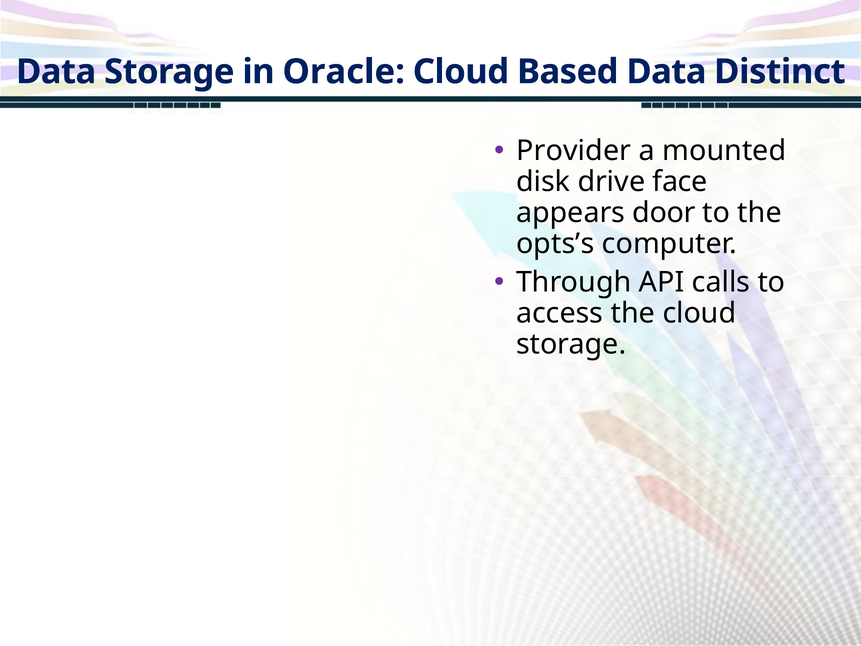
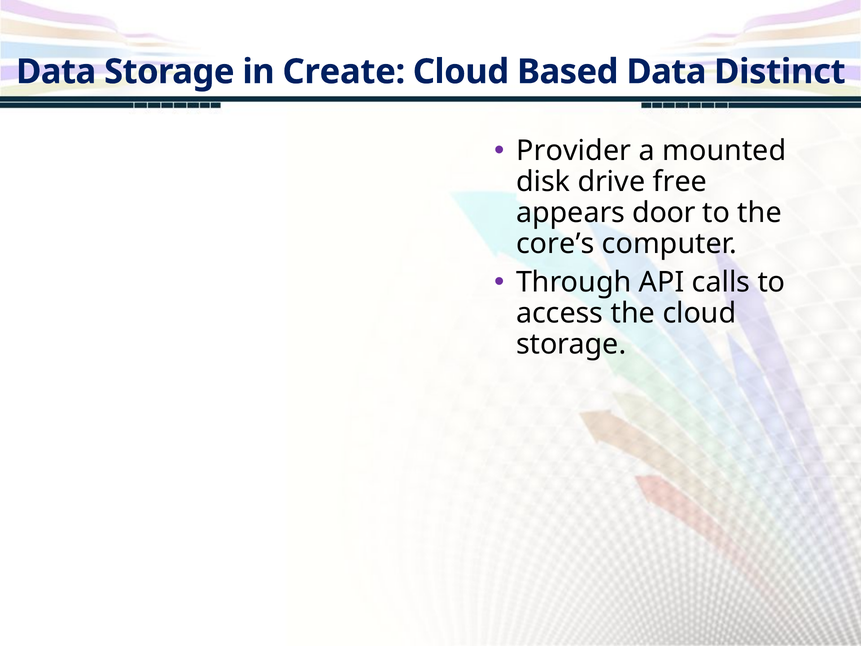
Oracle: Oracle -> Create (344, 72)
face: face -> free (680, 182)
opts’s: opts’s -> core’s (555, 244)
